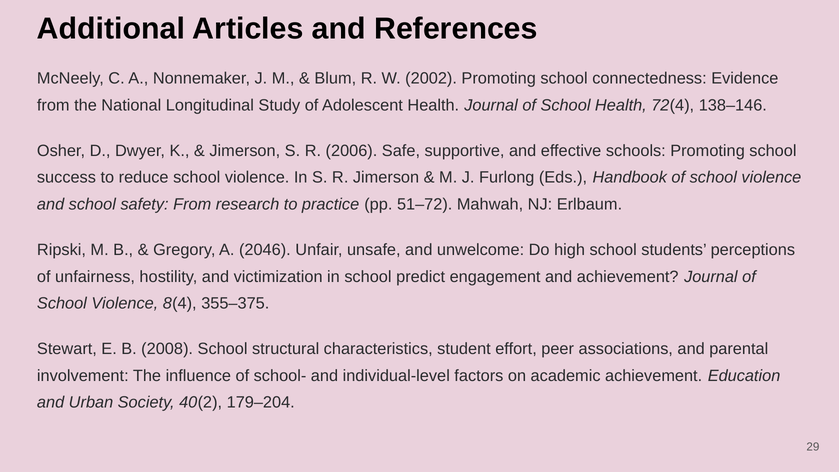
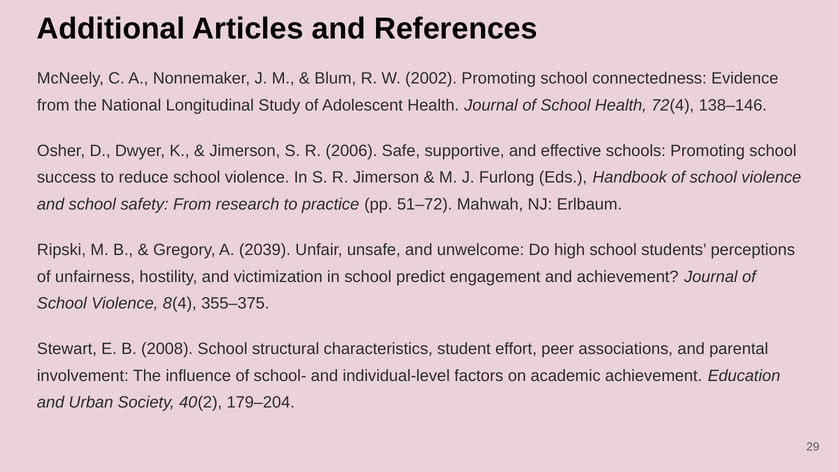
2046: 2046 -> 2039 (265, 250)
